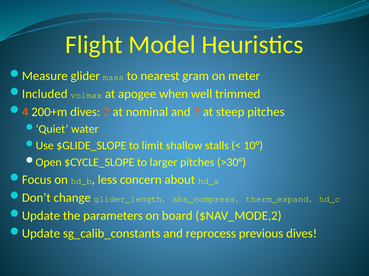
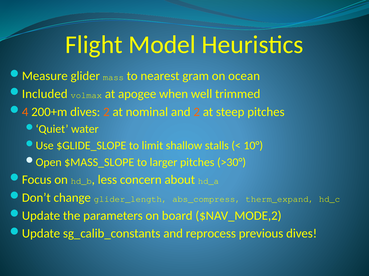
meter: meter -> ocean (244, 76)
$CYCLE_SLOPE: $CYCLE_SLOPE -> $MASS_SLOPE (99, 163)
